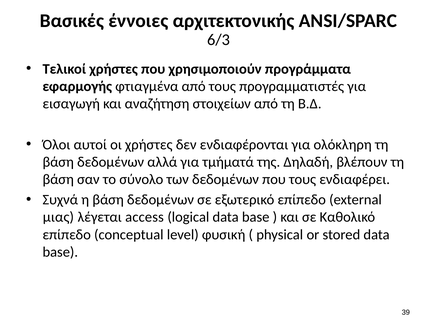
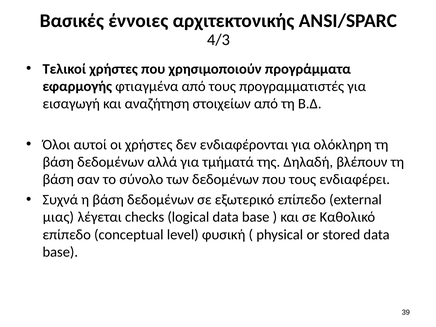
6/3: 6/3 -> 4/3 (218, 40)
access: access -> checks (145, 217)
